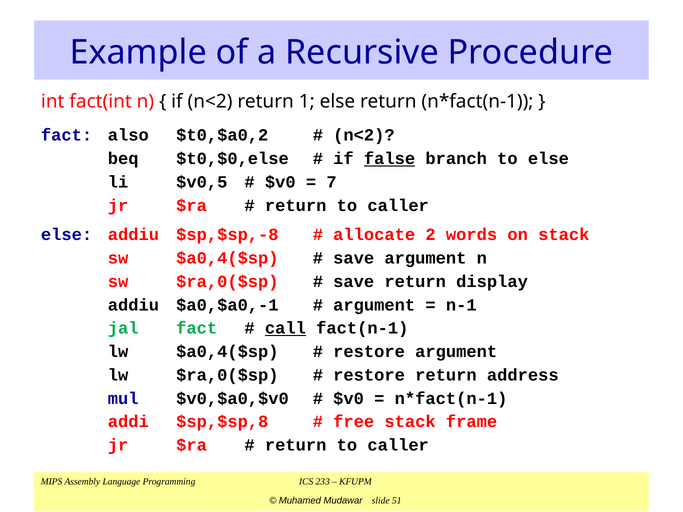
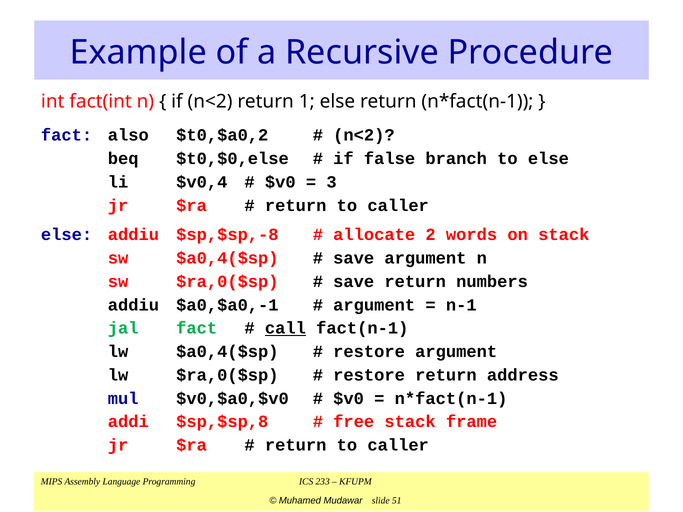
false underline: present -> none (390, 159)
$v0,5: $v0,5 -> $v0,4 (202, 182)
7: 7 -> 3 (332, 182)
display: display -> numbers (492, 282)
